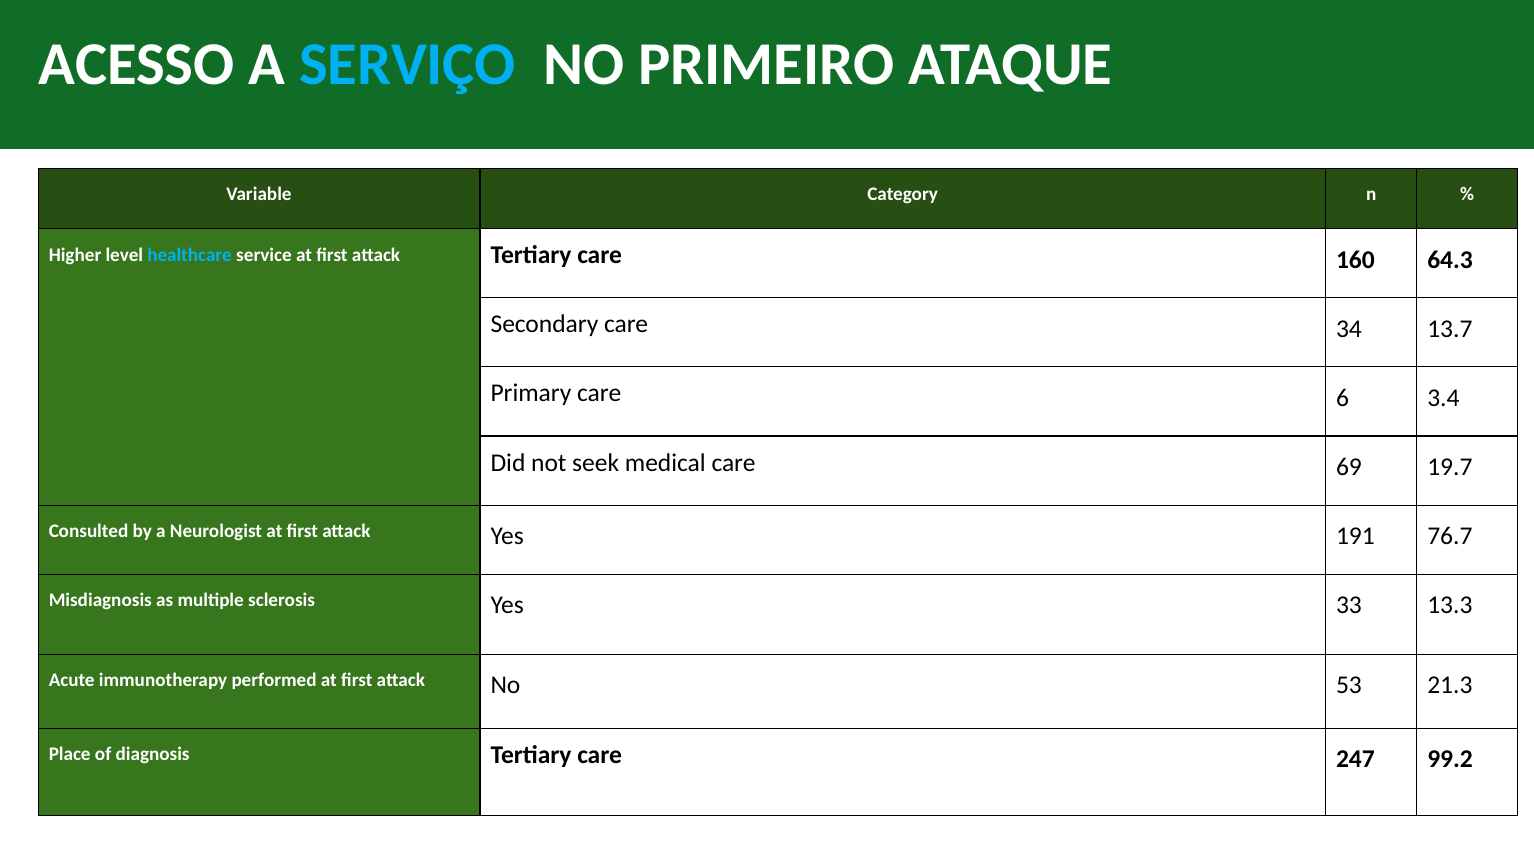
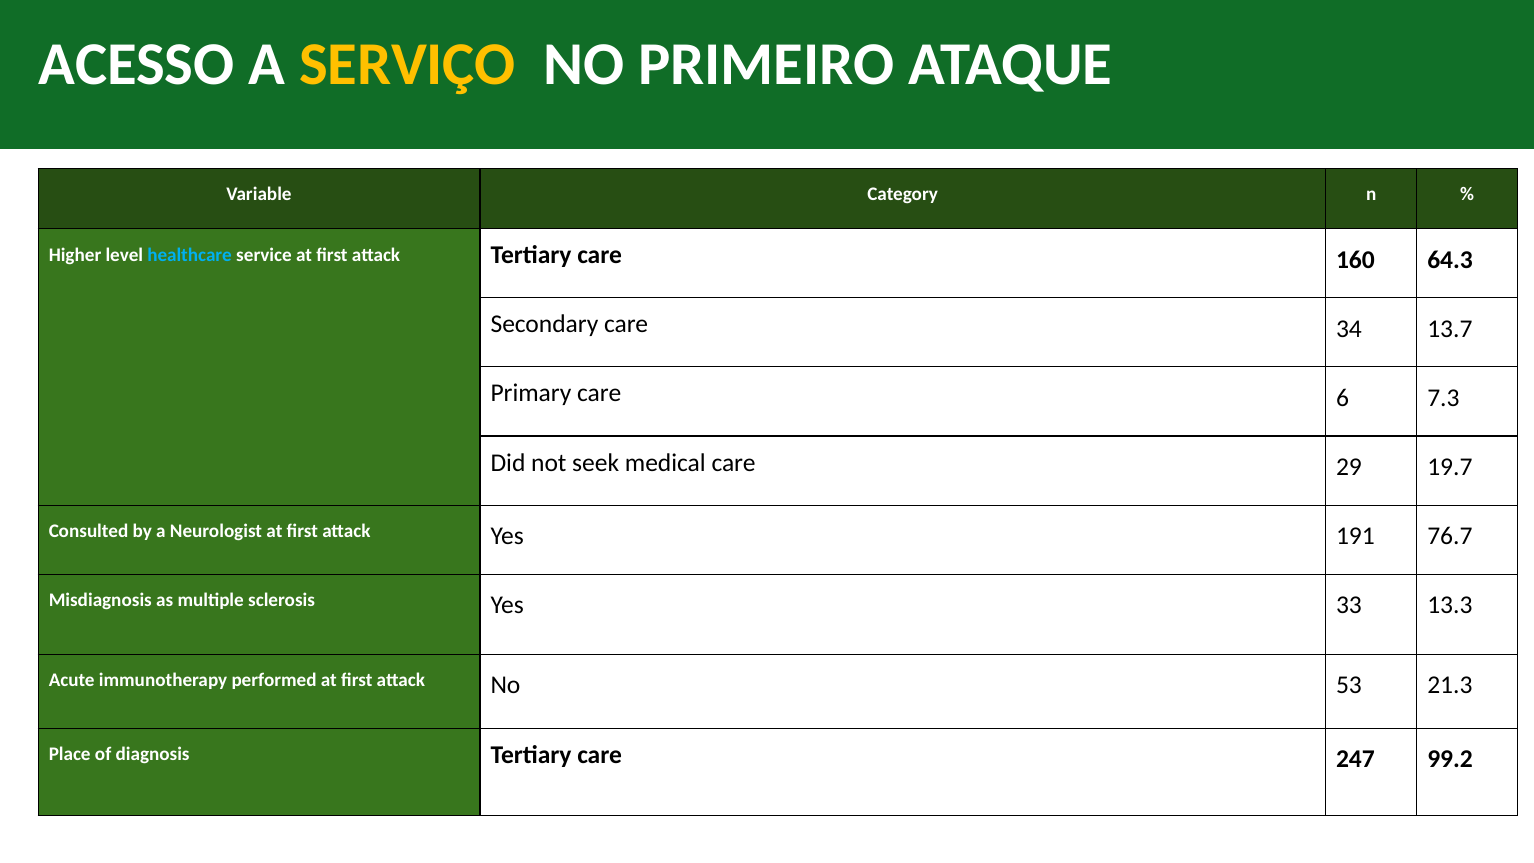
SERVIÇO colour: light blue -> yellow (407, 64)
3.4: 3.4 -> 7.3 (1443, 398)
69: 69 -> 29 (1349, 467)
